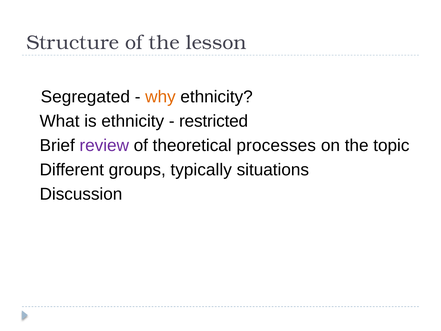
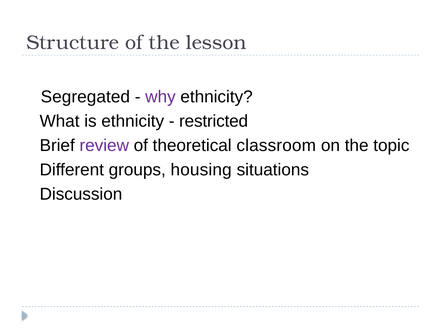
why colour: orange -> purple (160, 97)
processes: processes -> classroom (276, 145)
typically: typically -> housing (201, 170)
